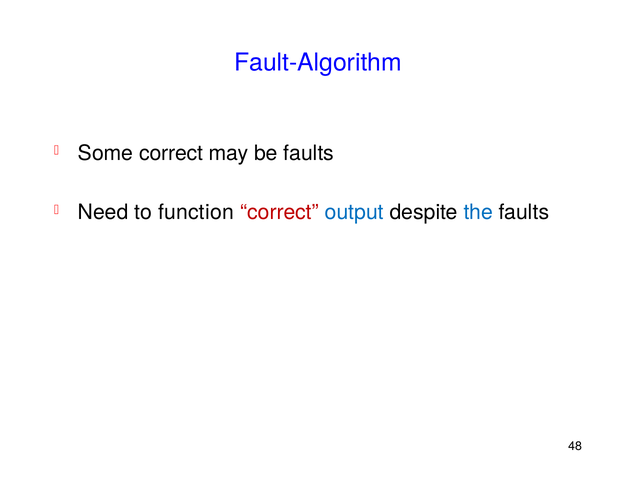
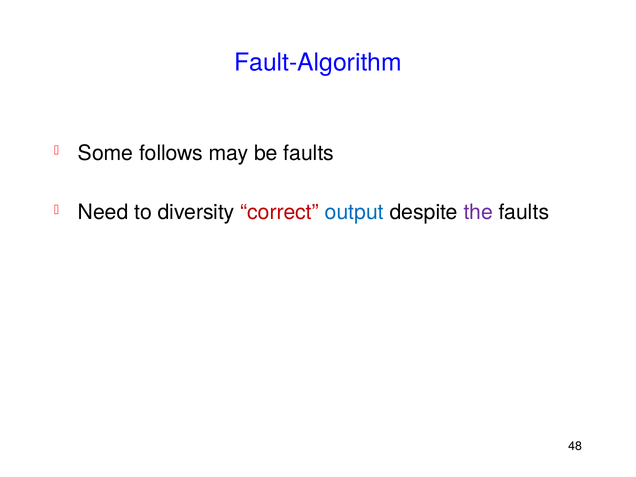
Some correct: correct -> follows (171, 153)
function: function -> diversity (196, 212)
the colour: blue -> purple (478, 212)
